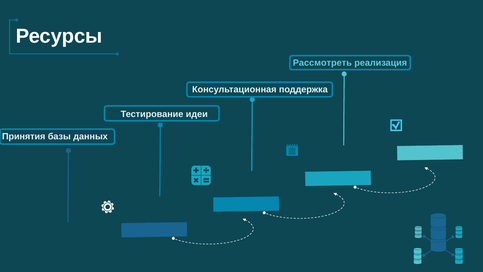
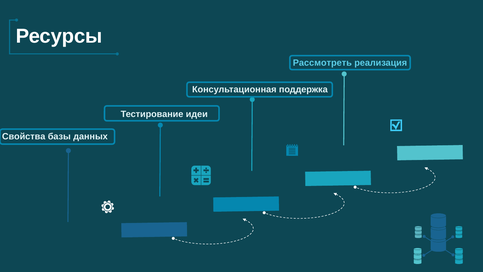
Принятия: Принятия -> Свойства (24, 136)
